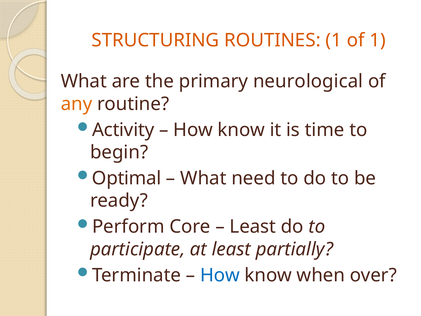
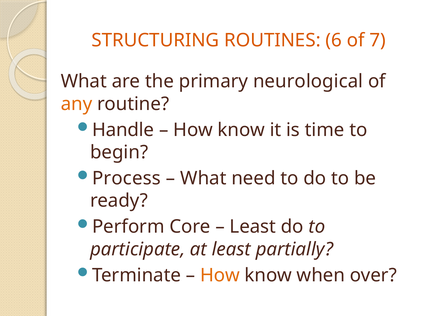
ROUTINES 1: 1 -> 6 (334, 40)
of 1: 1 -> 7 (378, 40)
Activity: Activity -> Handle (123, 130)
Optimal: Optimal -> Process (126, 178)
How colour: blue -> orange (220, 275)
